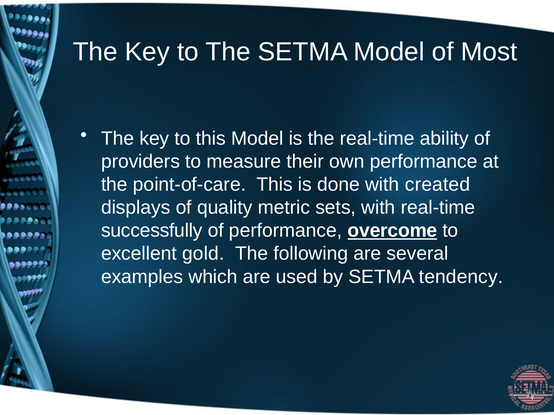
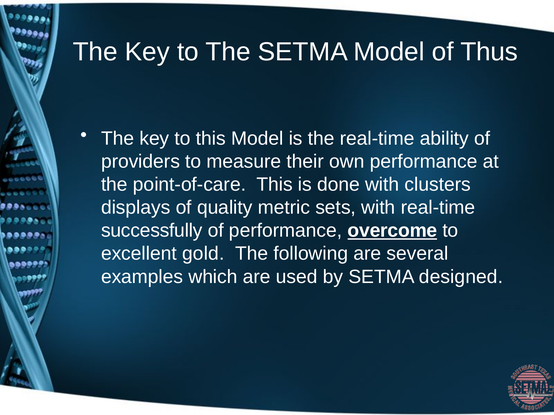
Most: Most -> Thus (489, 52)
created: created -> clusters (438, 185)
tendency: tendency -> designed (461, 277)
